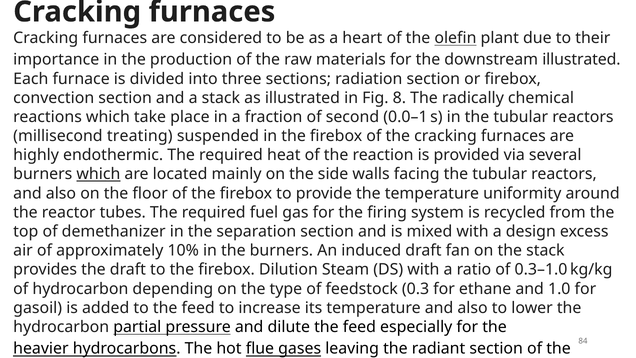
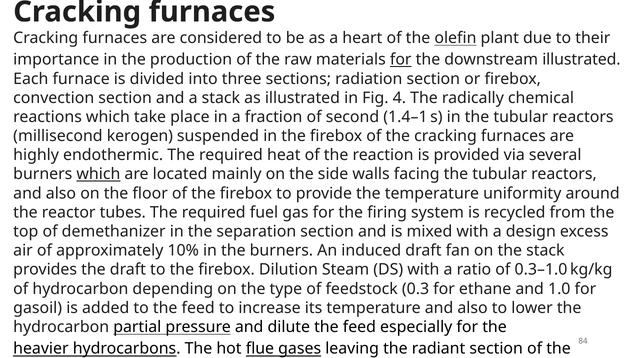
for underline: none -> present (401, 60)
8: 8 -> 4 (399, 98)
0.0–1: 0.0–1 -> 1.4–1 (405, 117)
treating: treating -> kerogen (140, 136)
